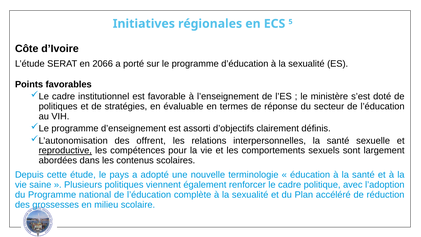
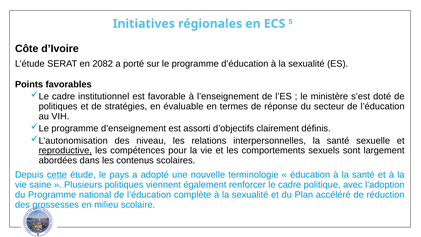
2066: 2066 -> 2082 (103, 64)
offrent: offrent -> niveau (151, 141)
cette underline: none -> present (57, 175)
